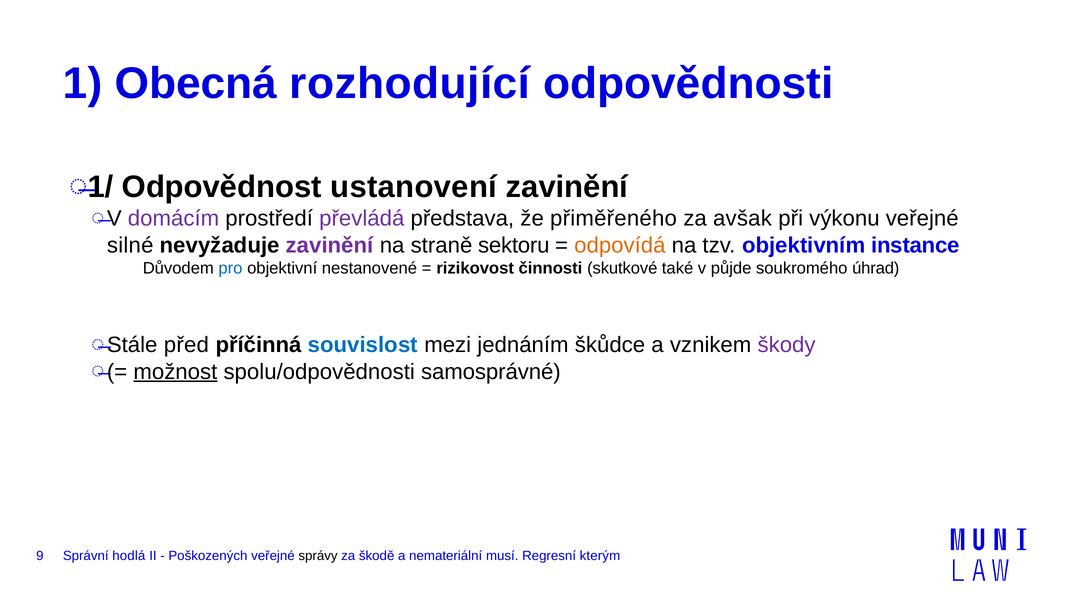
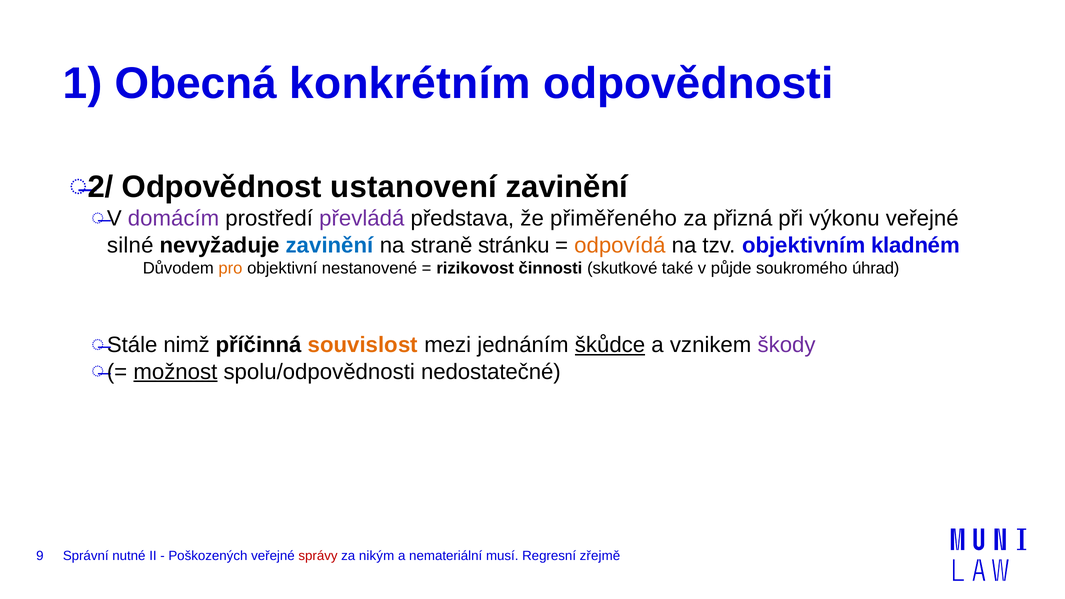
rozhodující: rozhodující -> konkrétním (410, 84)
1/: 1/ -> 2/ (100, 187)
avšak: avšak -> přizná (743, 219)
zavinění colour: purple -> blue (329, 245)
sektoru: sektoru -> stránku (514, 245)
instance: instance -> kladném (915, 245)
pro colour: blue -> orange (230, 268)
před: před -> nimž (187, 345)
souvislost colour: blue -> orange (363, 345)
škůdce underline: none -> present (610, 345)
samosprávné: samosprávné -> nedostatečné (491, 372)
hodlá: hodlá -> nutné (129, 556)
správy colour: black -> red (318, 556)
škodě: škodě -> nikým (377, 556)
kterým: kterým -> zřejmě (600, 556)
